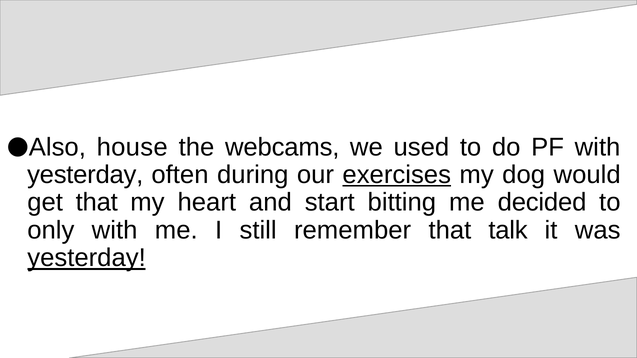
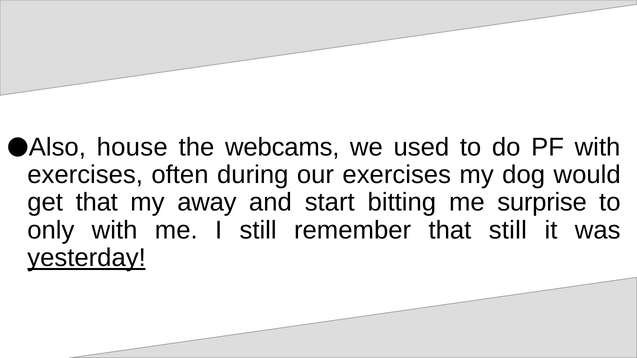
yesterday: yesterday -> exercises (85, 175)
exercises underline: present -> none (397, 175)
heart: heart -> away (207, 203)
decided: decided -> surprise (542, 203)
that talk: talk -> still (508, 230)
